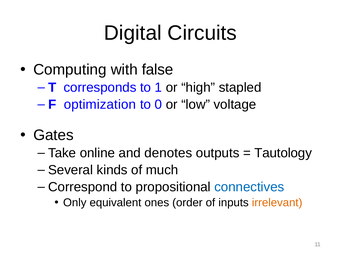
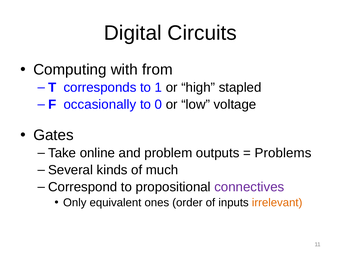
false: false -> from (157, 69)
optimization: optimization -> occasionally (100, 104)
denotes: denotes -> problem (168, 153)
Tautology: Tautology -> Problems (283, 153)
connectives colour: blue -> purple (249, 187)
